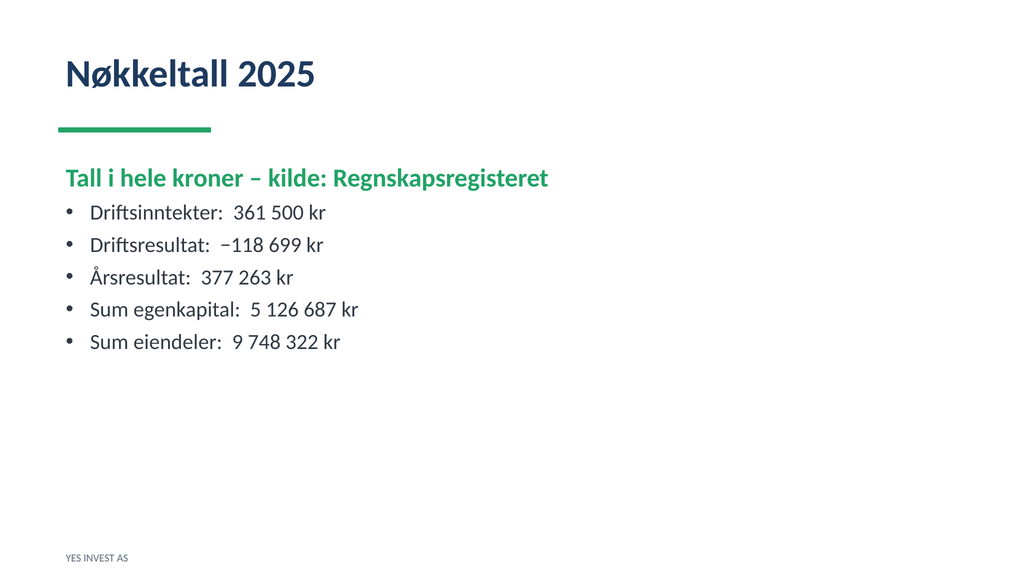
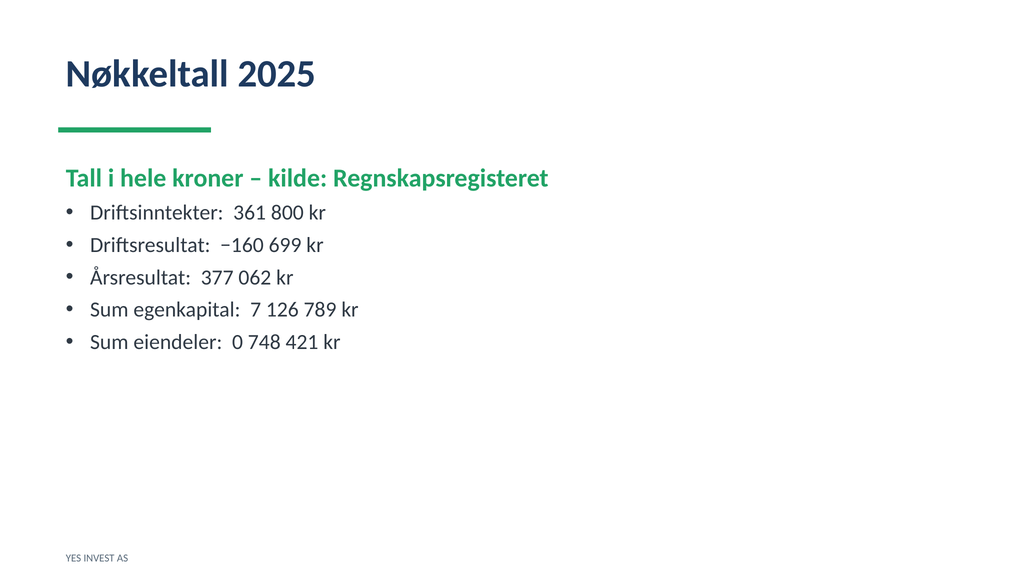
500: 500 -> 800 (287, 213)
−118: −118 -> −160 (242, 245)
263: 263 -> 062 (255, 278)
5: 5 -> 7 (256, 310)
687: 687 -> 789 (320, 310)
9: 9 -> 0 (238, 342)
322: 322 -> 421 (302, 342)
